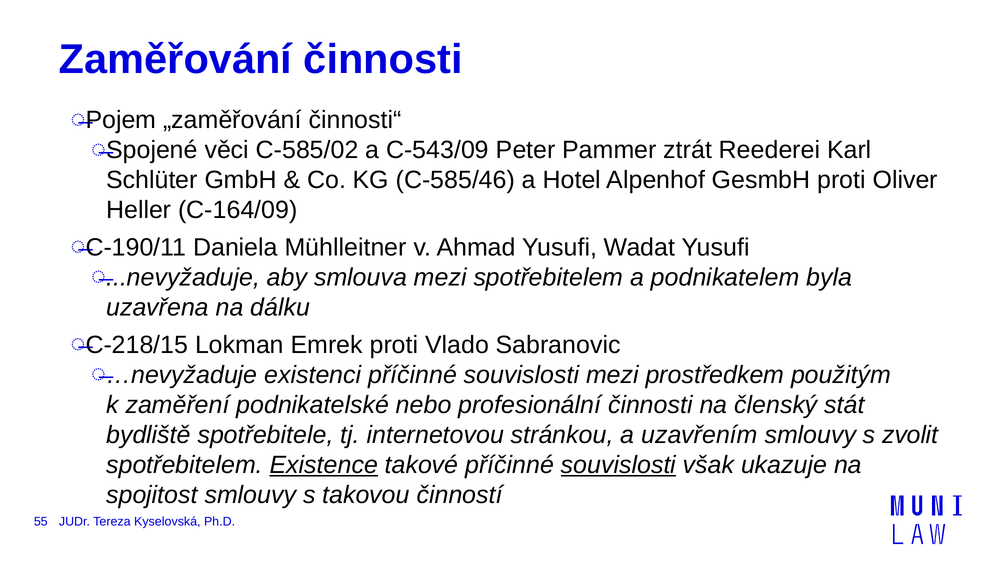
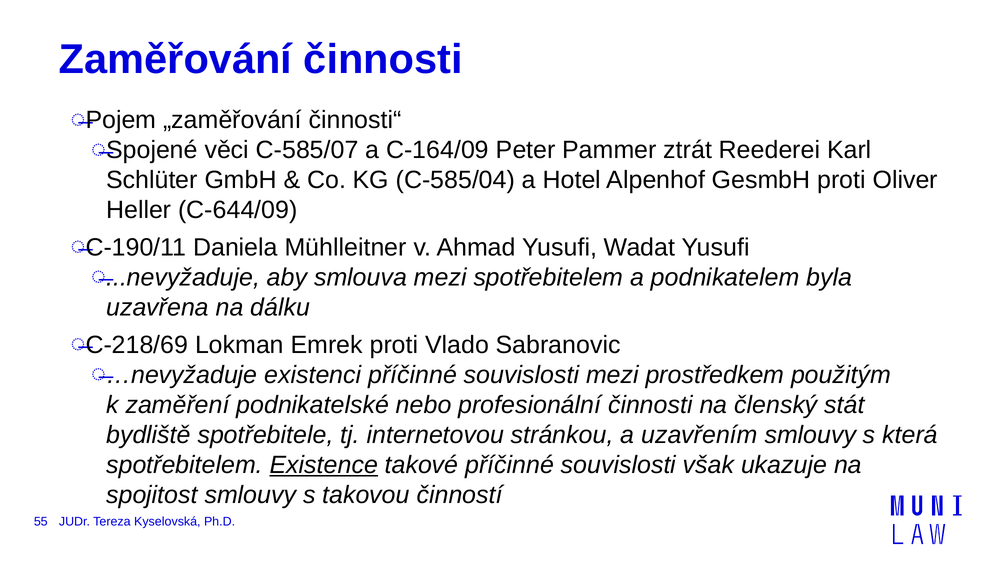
C-585/02: C-585/02 -> C-585/07 (307, 150)
C-543/09: C-543/09 -> C-164/09 (437, 150)
C-585/46: C-585/46 -> C-585/04 (455, 180)
C-164/09: C-164/09 -> C-644/09 (238, 210)
C-218/15: C-218/15 -> C-218/69 (137, 345)
zvolit: zvolit -> která (910, 434)
souvislosti underline: present -> none (618, 464)
